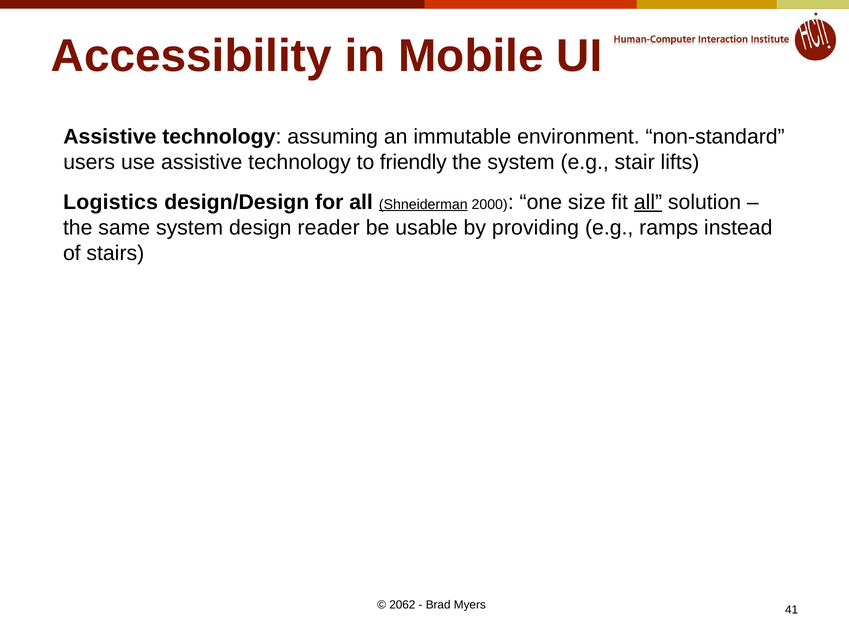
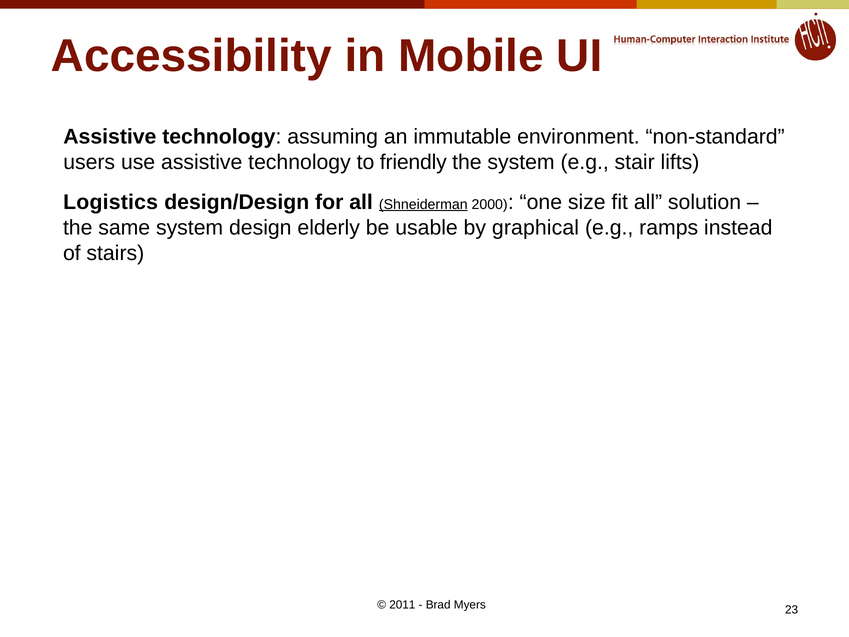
all underline: present -> none (648, 202)
reader: reader -> elderly (329, 228)
providing: providing -> graphical (536, 228)
2062: 2062 -> 2011 (402, 605)
41: 41 -> 23 (792, 609)
